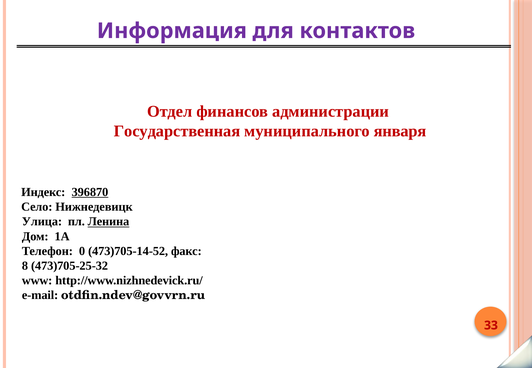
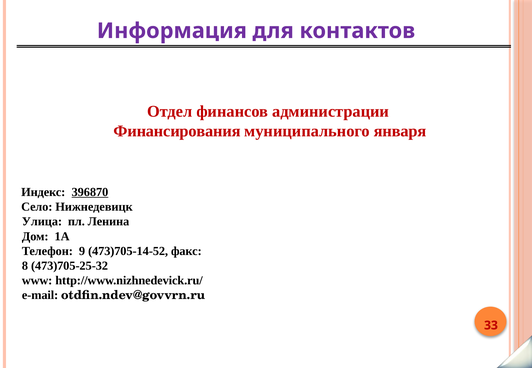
Государственная: Государственная -> Финансирования (177, 131)
Ленина underline: present -> none (108, 222)
0: 0 -> 9 (82, 251)
